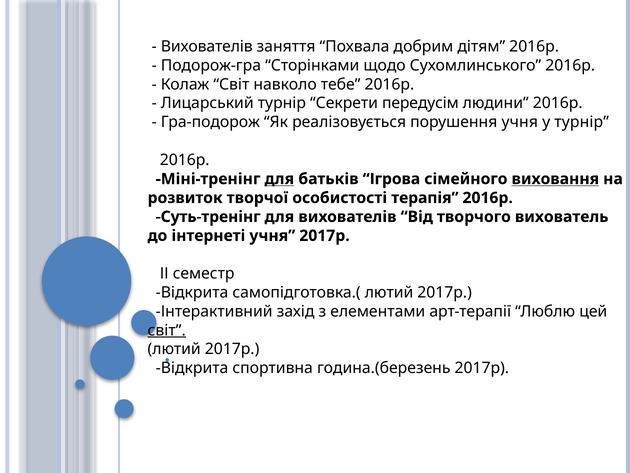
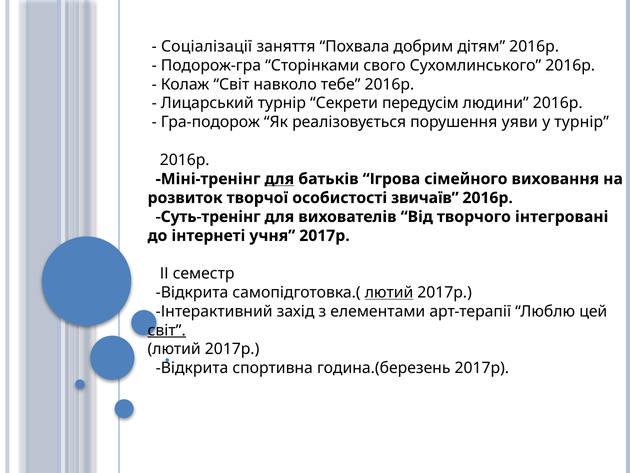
Вихователів: Вихователів -> Соціалізації (207, 46)
щодо: щодо -> свого (385, 65)
порушення учня: учня -> уяви (520, 122)
виховання underline: present -> none (555, 179)
терапія: терапія -> звичаїв (425, 198)
вихователь: вихователь -> інтегровані (562, 217)
лютий underline: none -> present (389, 292)
